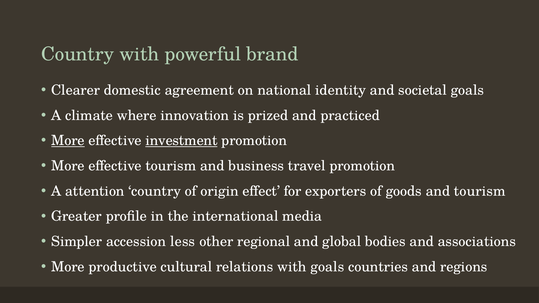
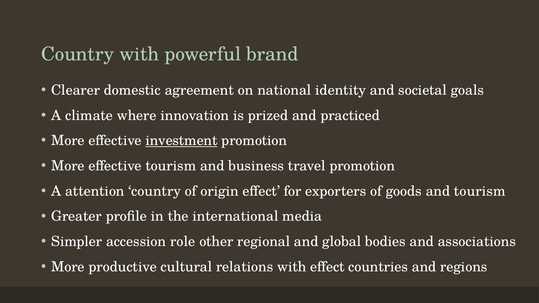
More underline: present -> none (68, 141)
less: less -> role (183, 242)
with goals: goals -> effect (327, 267)
